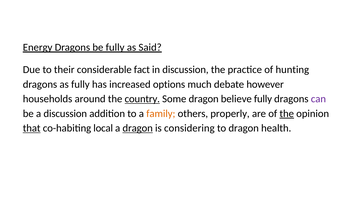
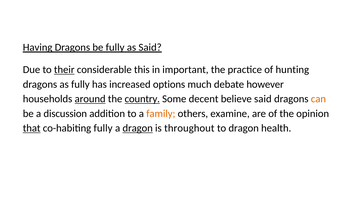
Energy: Energy -> Having (38, 47)
their underline: none -> present (64, 70)
fact: fact -> this (142, 70)
in discussion: discussion -> important (185, 70)
around underline: none -> present (90, 99)
Some dragon: dragon -> decent (204, 99)
believe fully: fully -> said (263, 99)
can colour: purple -> orange (318, 99)
properly: properly -> examine (230, 113)
the underline: present -> none (287, 113)
co-habiting local: local -> fully (103, 128)
considering: considering -> throughout (189, 128)
